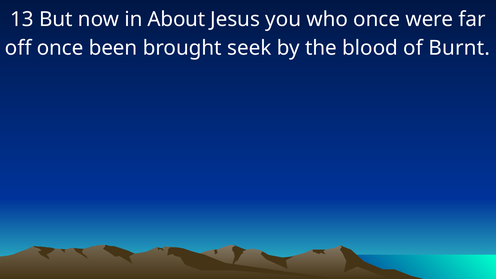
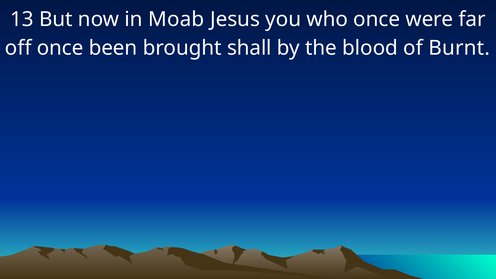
About: About -> Moab (176, 19)
seek: seek -> shall (249, 48)
